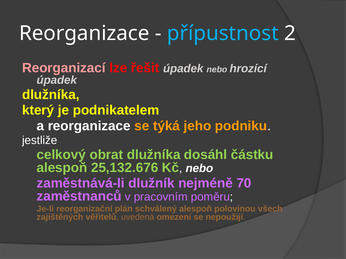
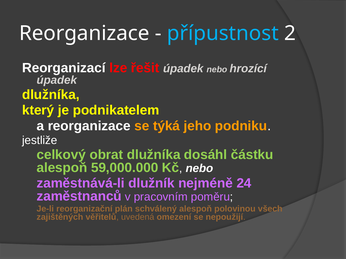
Reorganizací colour: pink -> white (64, 68)
25,132.676: 25,132.676 -> 59,000.000 (125, 168)
70: 70 -> 24 (244, 184)
